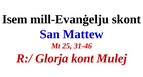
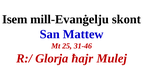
kont: kont -> ħajr (82, 58)
